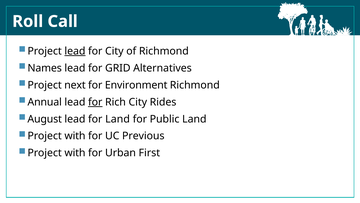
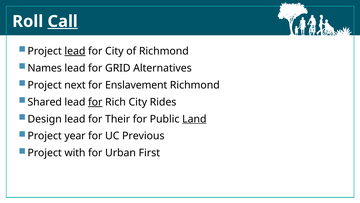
Call underline: none -> present (63, 21)
Environment: Environment -> Enslavement (136, 85)
Annual: Annual -> Shared (45, 102)
August: August -> Design (45, 119)
for Land: Land -> Their (118, 119)
Land underline: none -> present (194, 119)
with: with -> year (75, 136)
